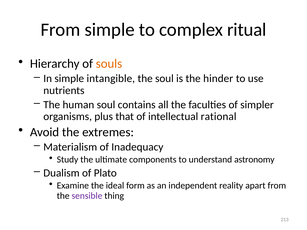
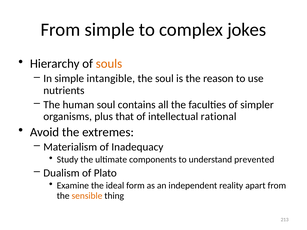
ritual: ritual -> jokes (247, 30)
hinder: hinder -> reason (218, 79)
astronomy: astronomy -> prevented (254, 160)
sensible colour: purple -> orange (87, 196)
